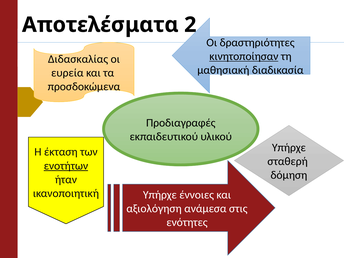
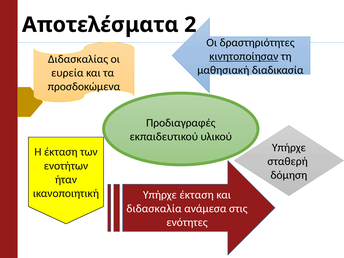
ενοτήτων underline: present -> none (66, 166)
Υπήρχε έννοιες: έννοιες -> έκταση (197, 195)
αξιολόγηση: αξιολόγηση -> διδασκαλία (154, 209)
